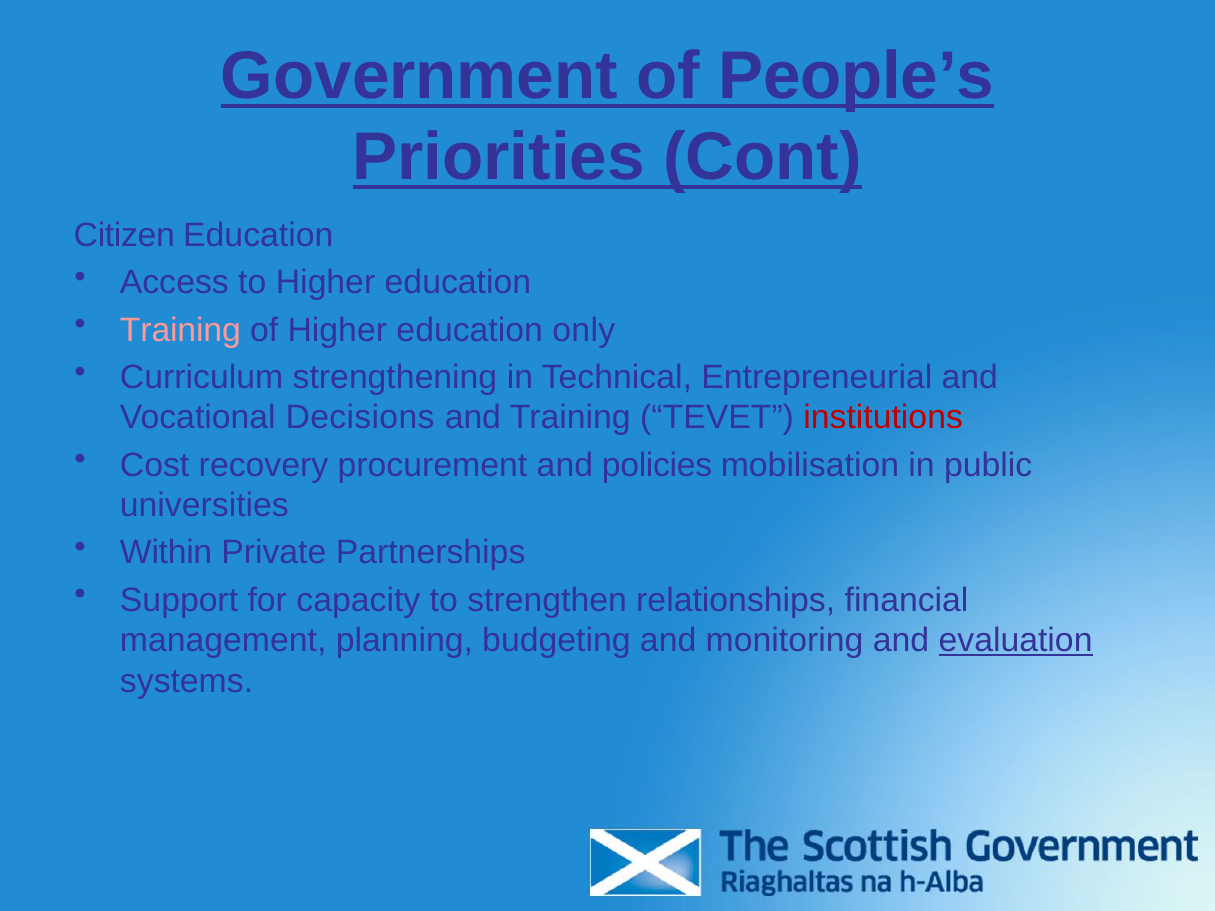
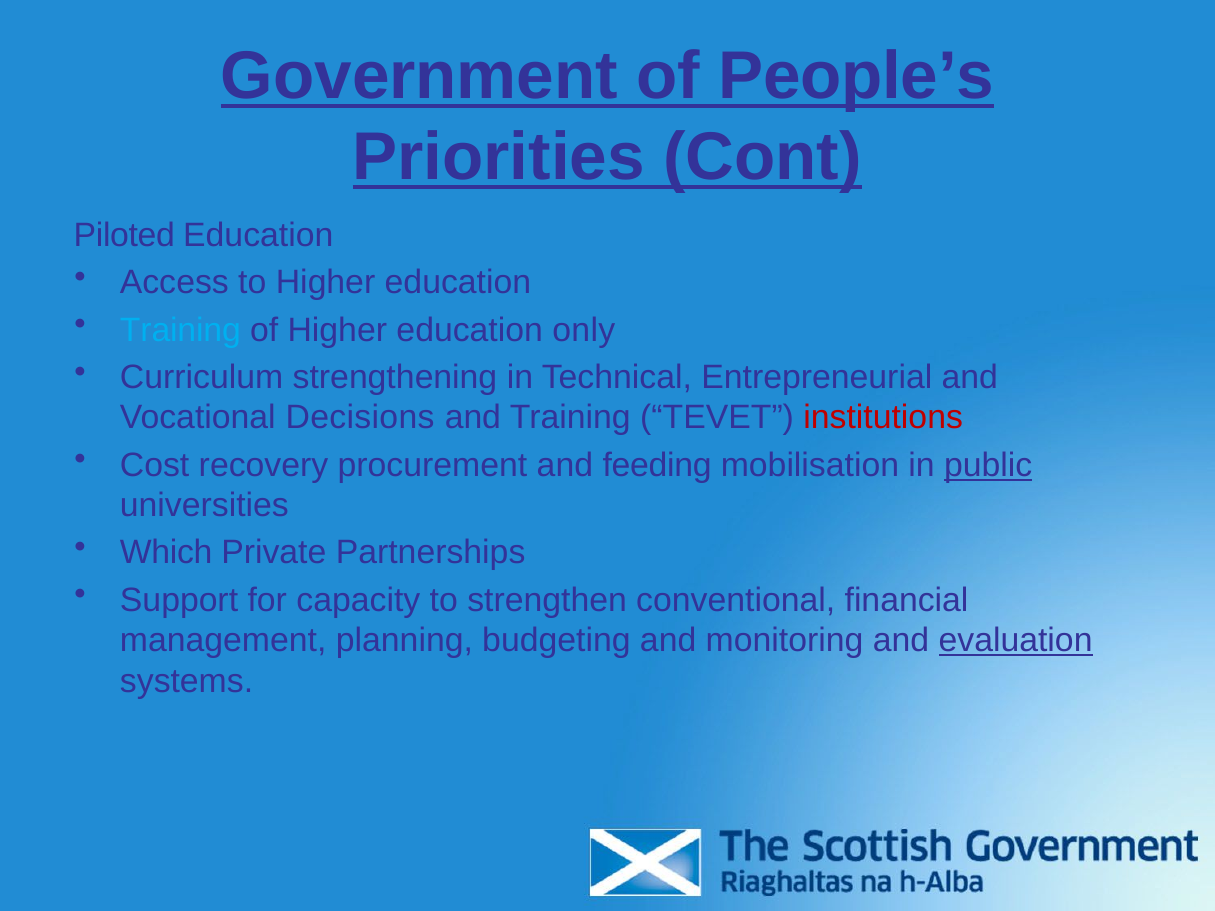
Citizen: Citizen -> Piloted (124, 236)
Training colour: pink -> light blue (180, 330)
policies: policies -> feeding (657, 465)
public underline: none -> present (988, 465)
Within: Within -> Which (166, 553)
relationships: relationships -> conventional (736, 600)
